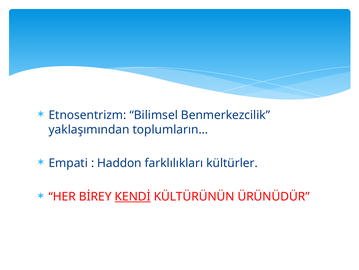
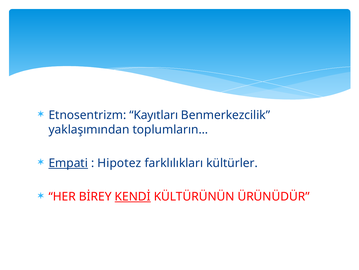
Bilimsel: Bilimsel -> Kayıtları (154, 115)
Empati underline: none -> present (68, 163)
Haddon: Haddon -> Hipotez (119, 163)
